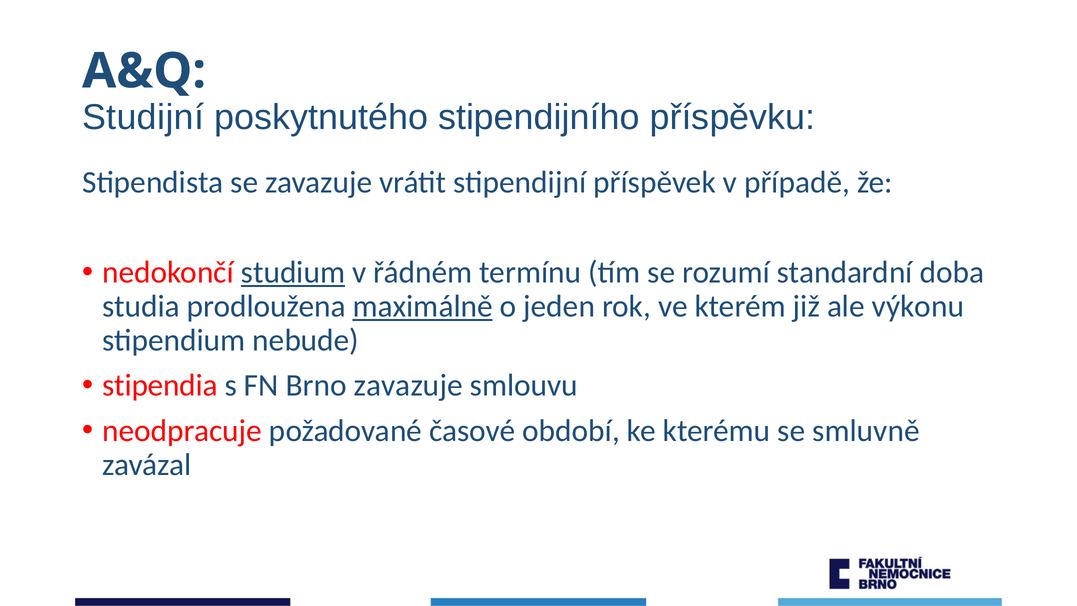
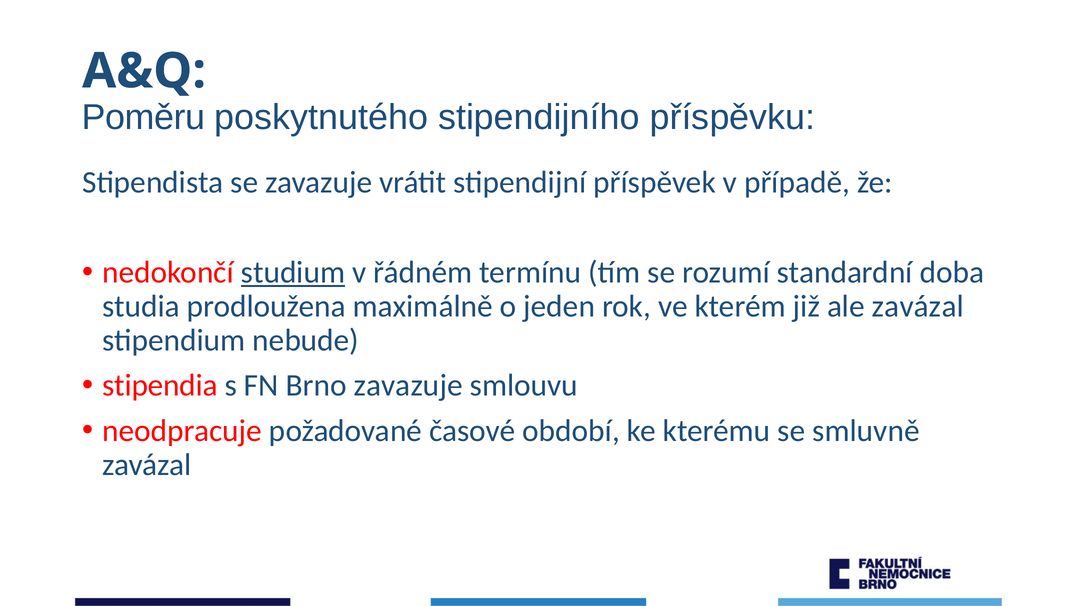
Studijní: Studijní -> Poměru (143, 117)
maximálně underline: present -> none (423, 306)
ale výkonu: výkonu -> zavázal (918, 306)
